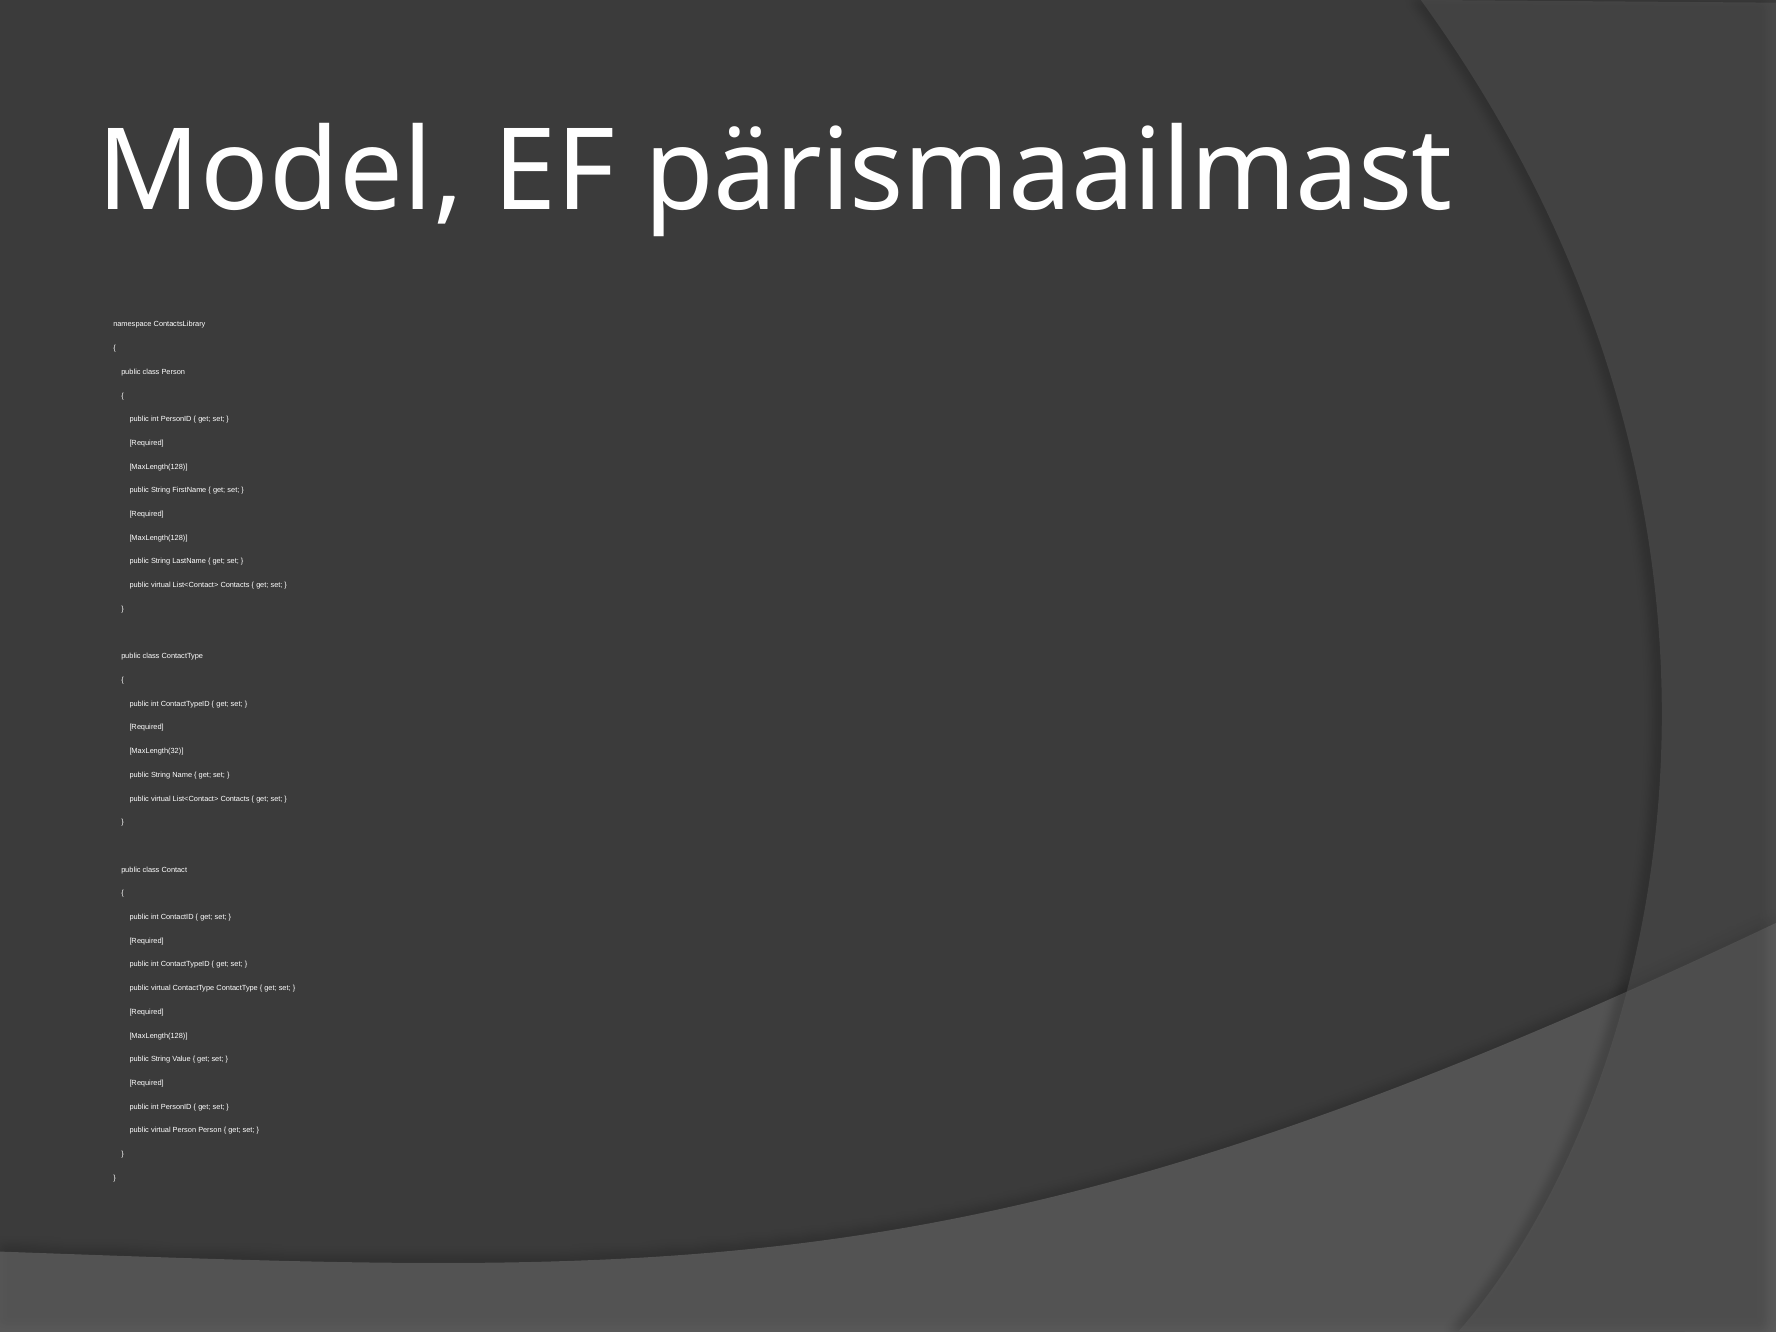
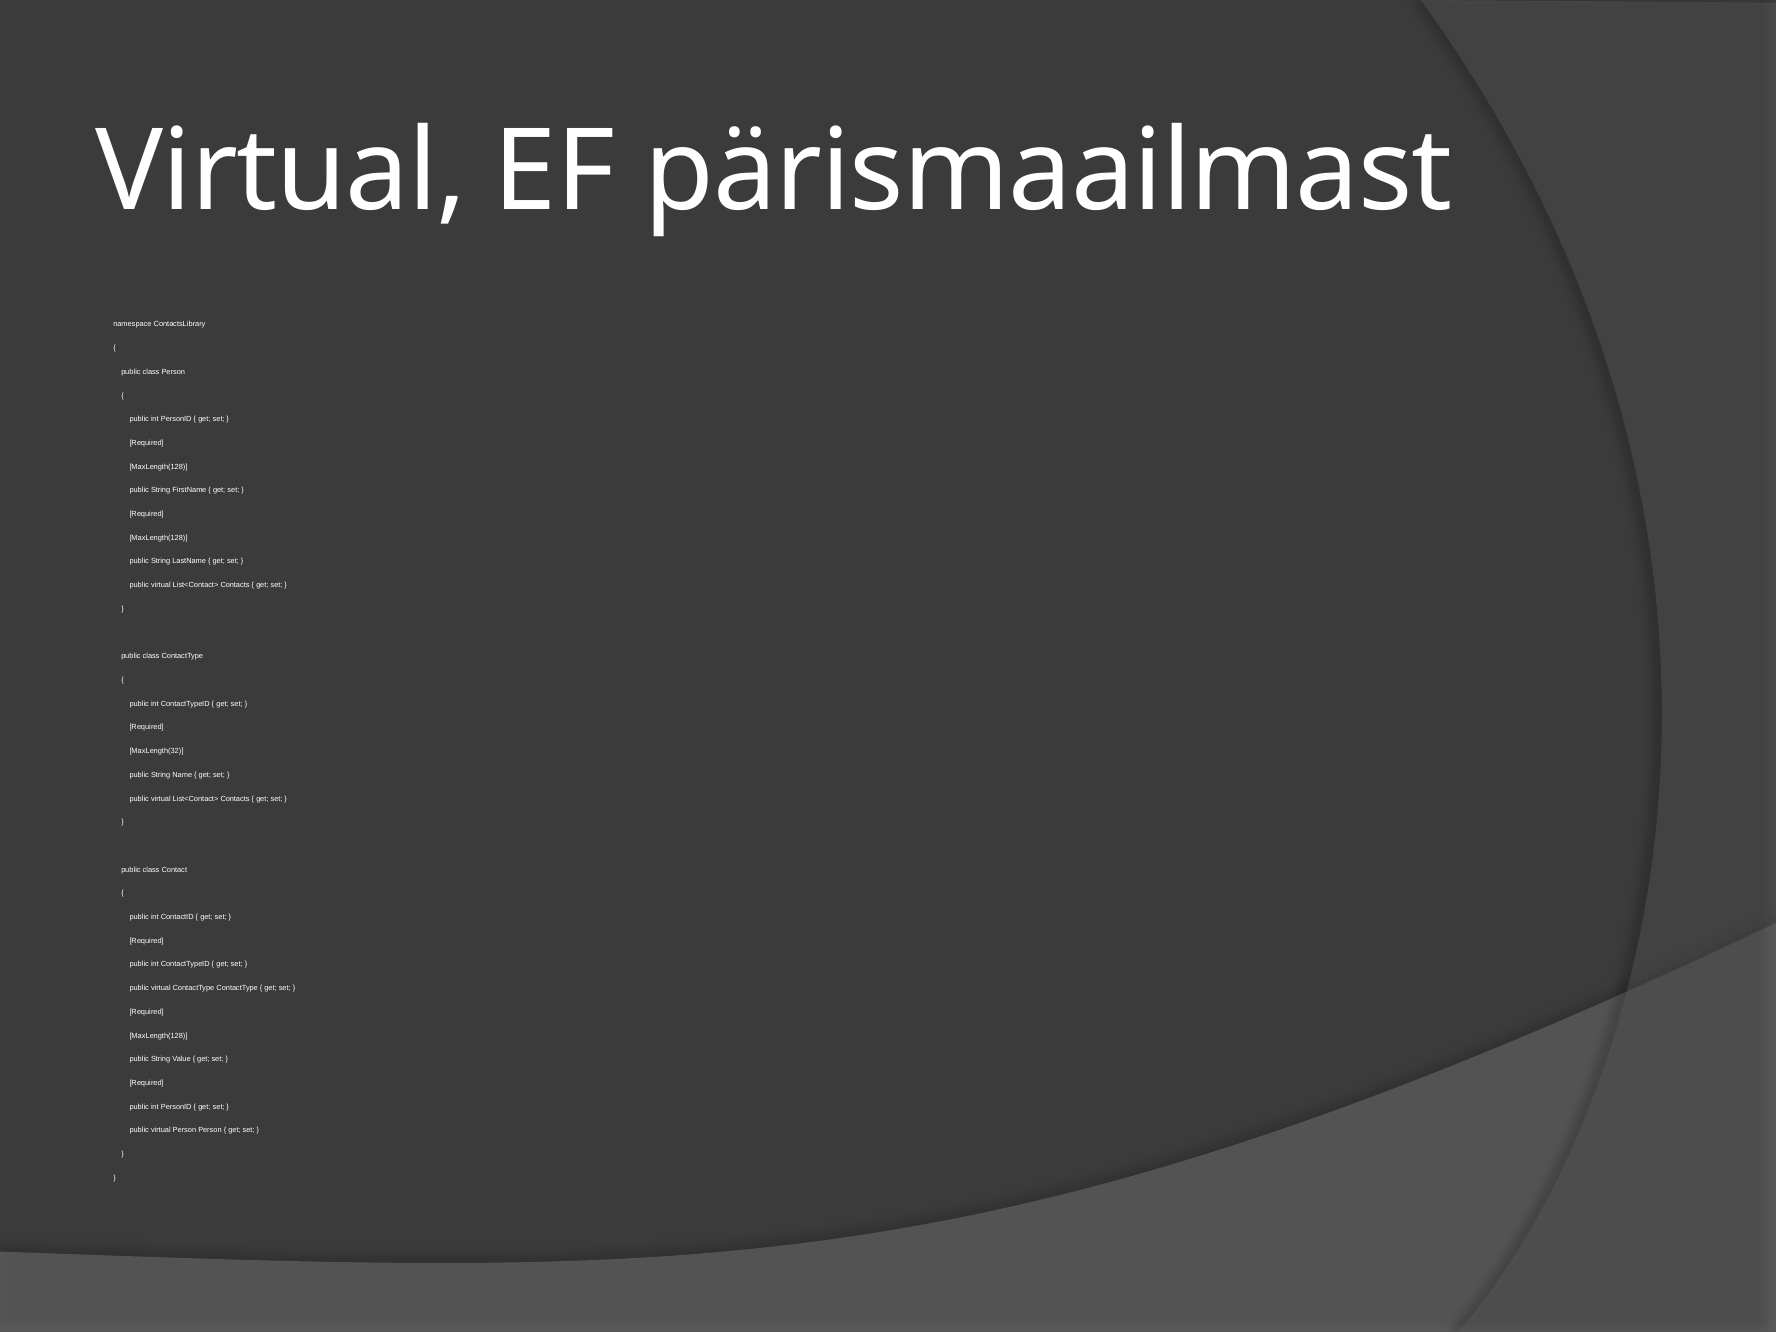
Model: Model -> Virtual (281, 172)
